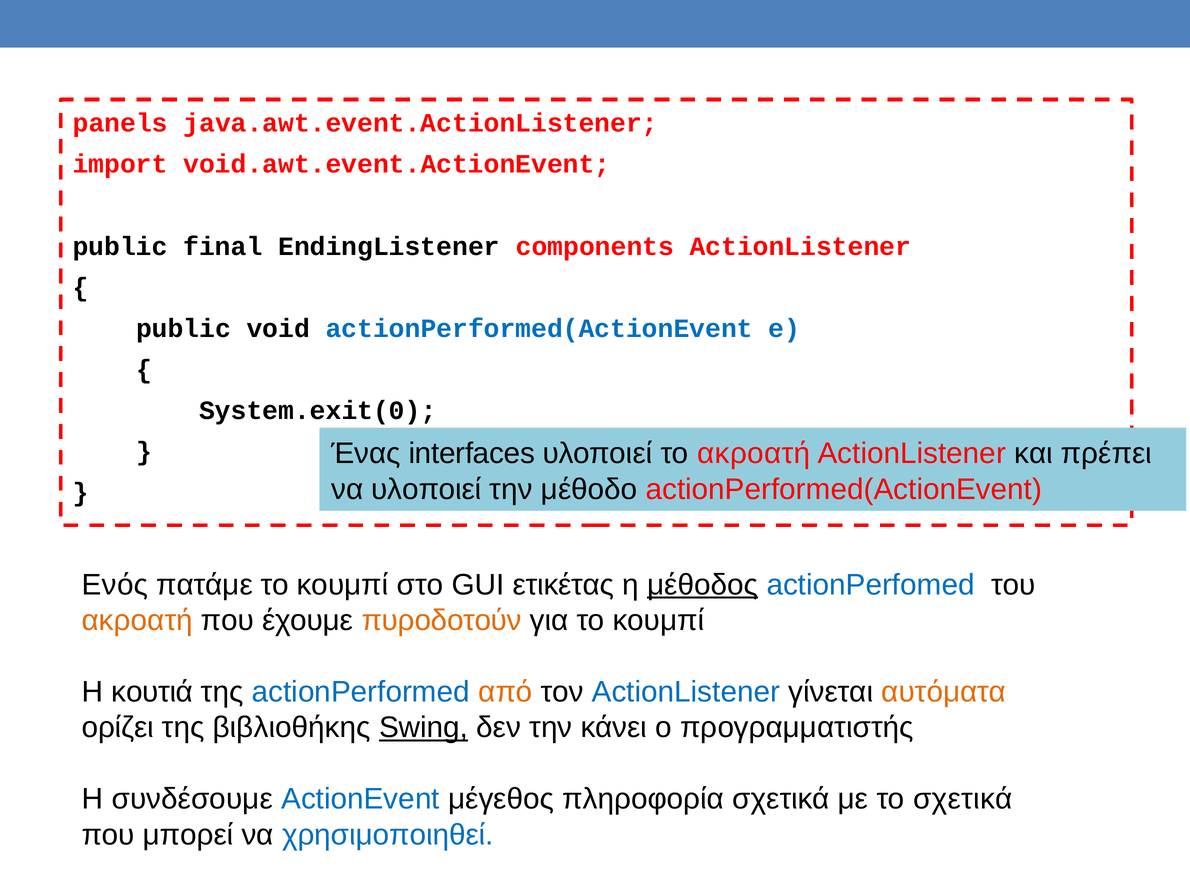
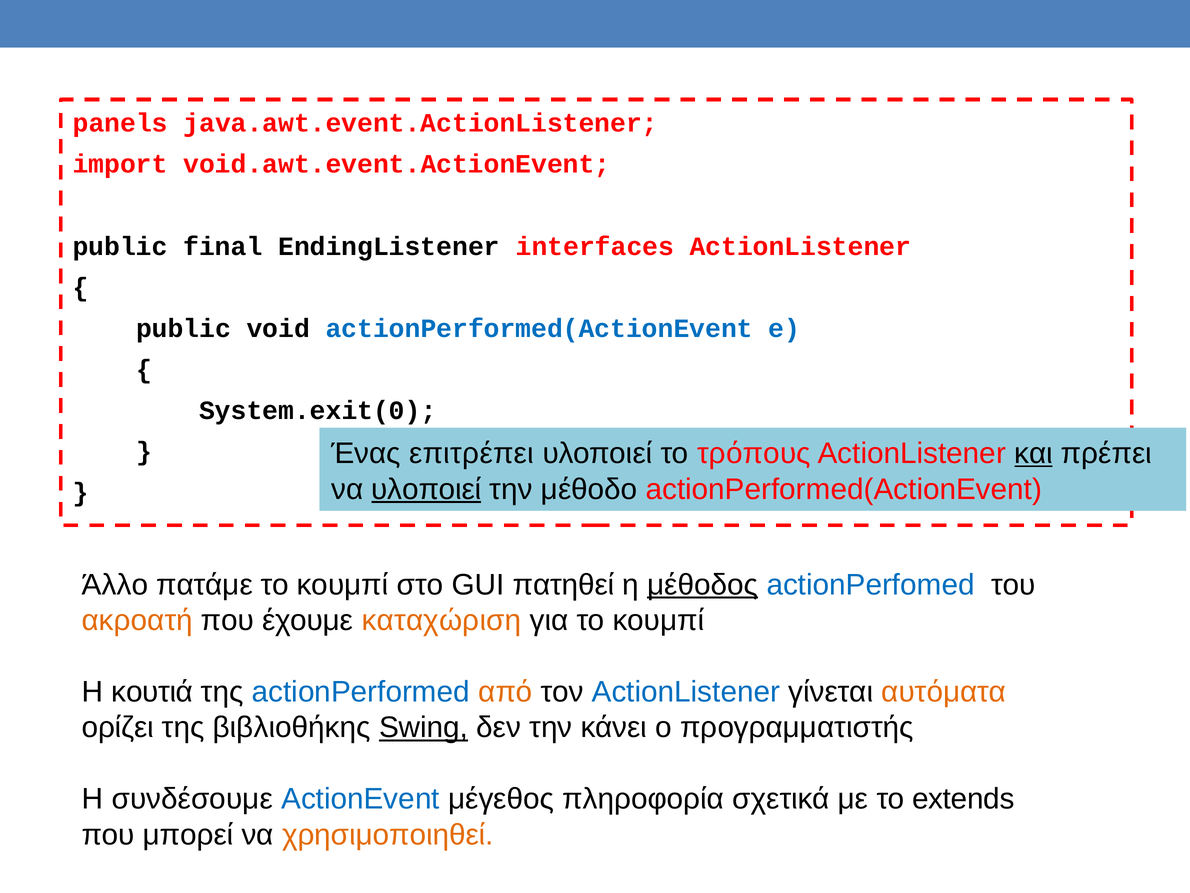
components: components -> interfaces (595, 246)
interfaces: interfaces -> επιτρέπει (471, 453)
το ακροατή: ακροατή -> τρόπους (754, 453)
και underline: none -> present (1034, 453)
υλοποιεί underline: none -> present (426, 489)
Ενός: Ενός -> Άλλο (115, 584)
ετικέτας: ετικέτας -> πατηθεί (563, 584)
πυροδοτούν: πυροδοτούν -> καταχώριση (442, 620)
το σχετικά: σχετικά -> extends (963, 799)
χρησιμοποιηθεί colour: blue -> orange (388, 834)
